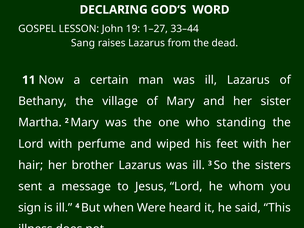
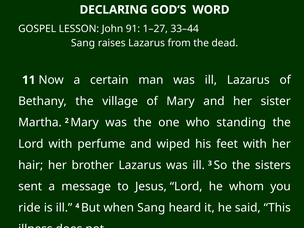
19: 19 -> 91 (133, 29)
sign: sign -> ride (29, 208)
when Were: Were -> Sang (151, 208)
